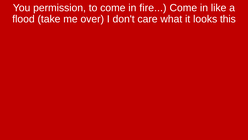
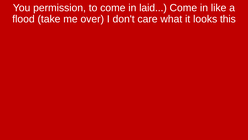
fire: fire -> laid (153, 8)
